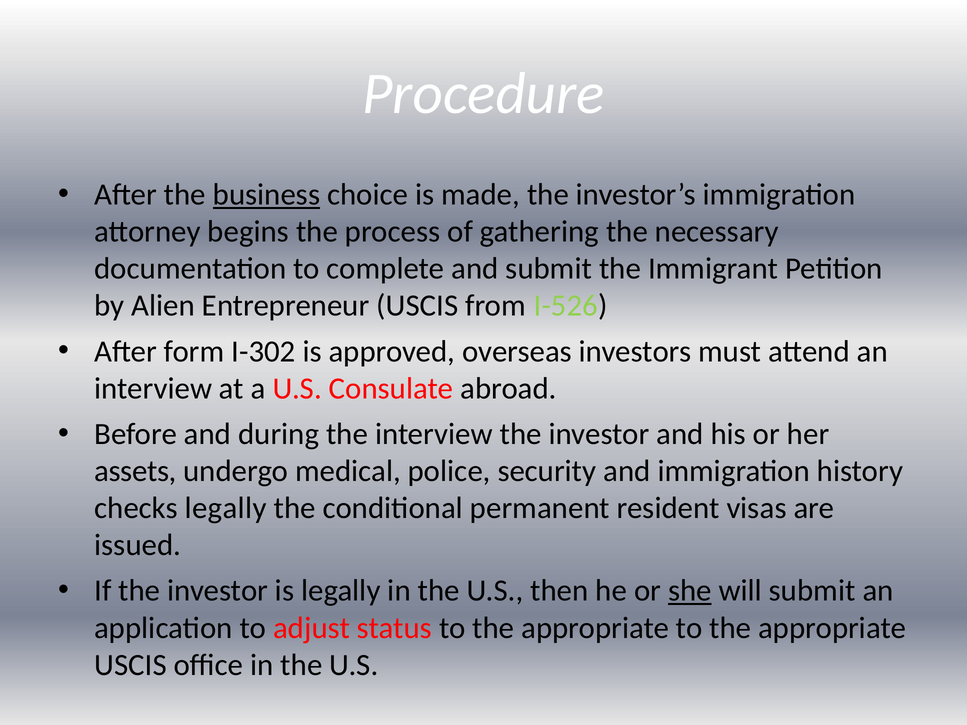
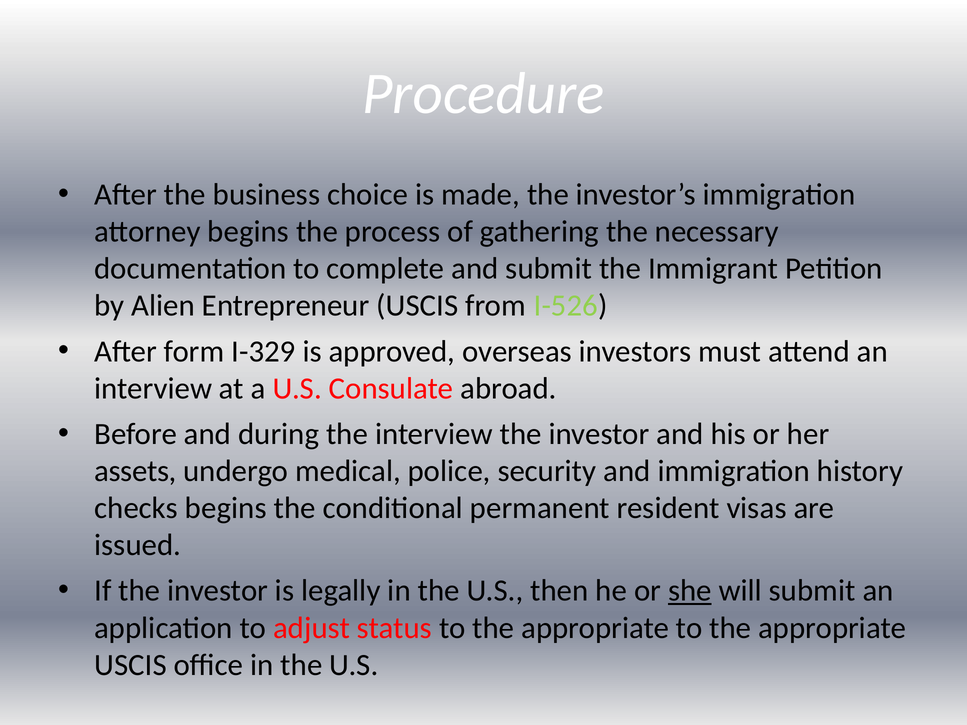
business underline: present -> none (266, 195)
I-302: I-302 -> I-329 (263, 352)
checks legally: legally -> begins (226, 508)
